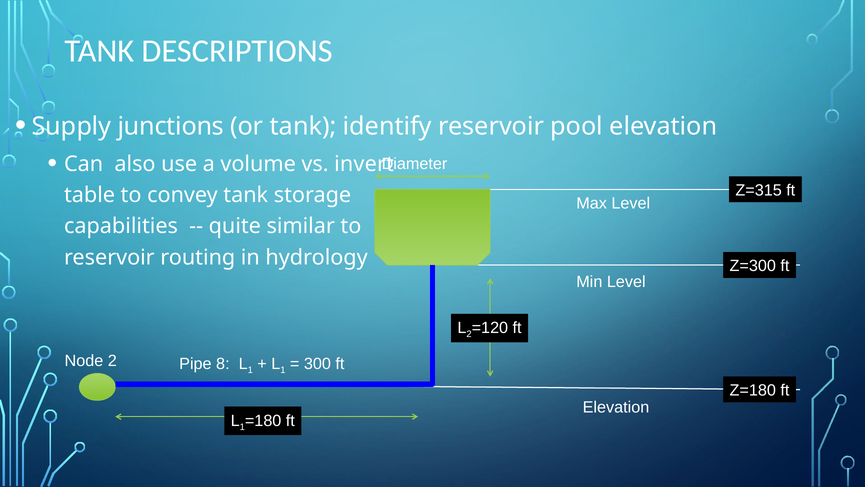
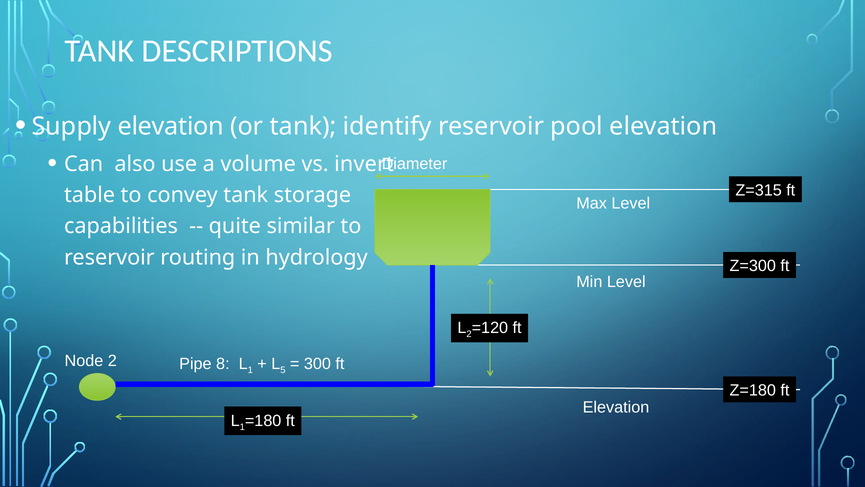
Supply junctions: junctions -> elevation (171, 126)
1: 1 -> 5 (283, 370)
